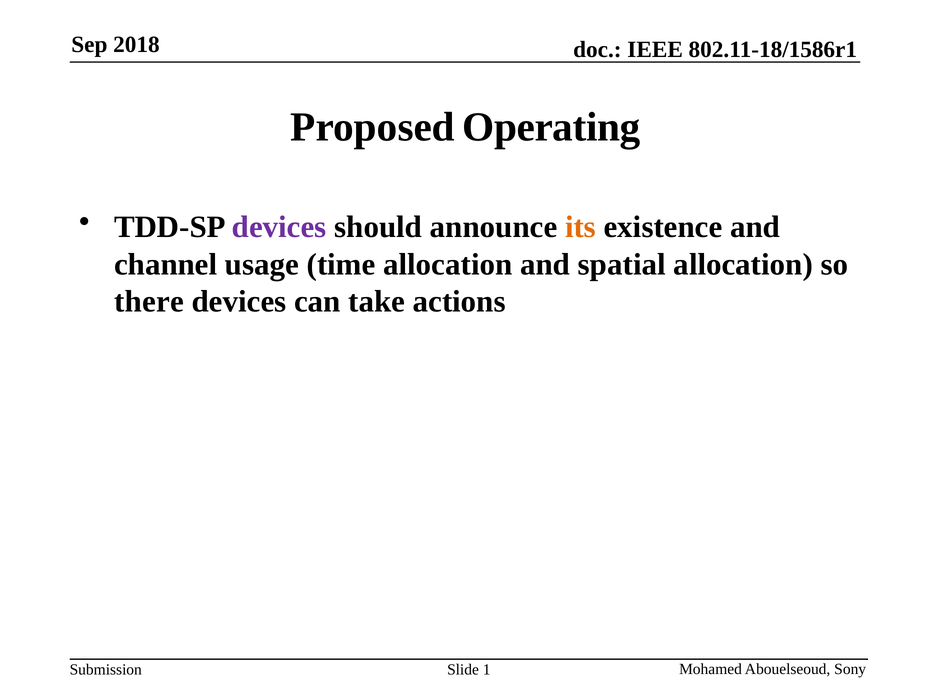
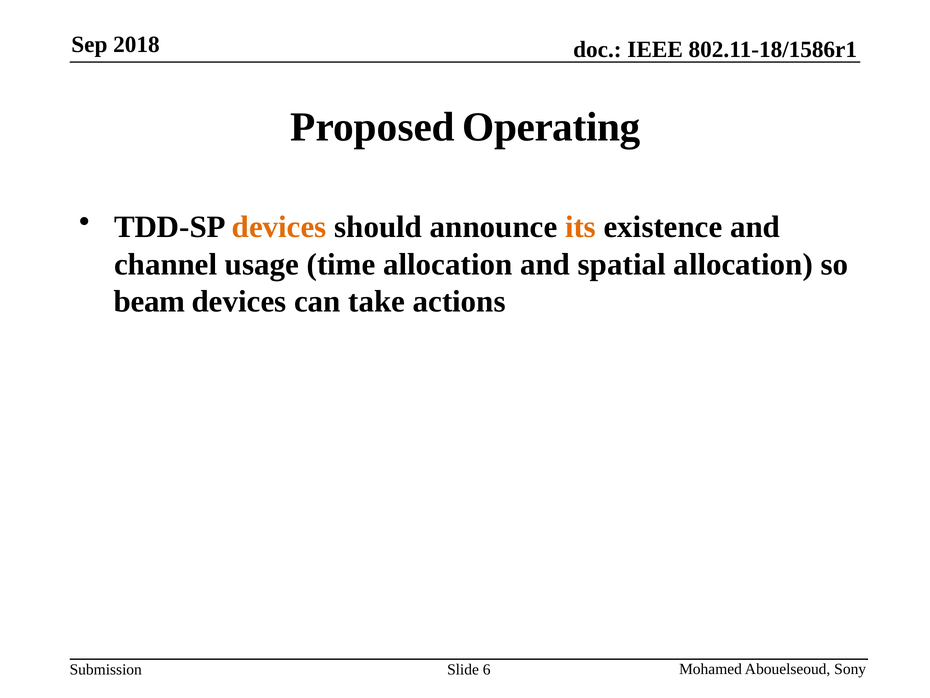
devices colour: purple -> orange (279, 227)
there: there -> beam (149, 301)
1: 1 -> 6 (487, 669)
